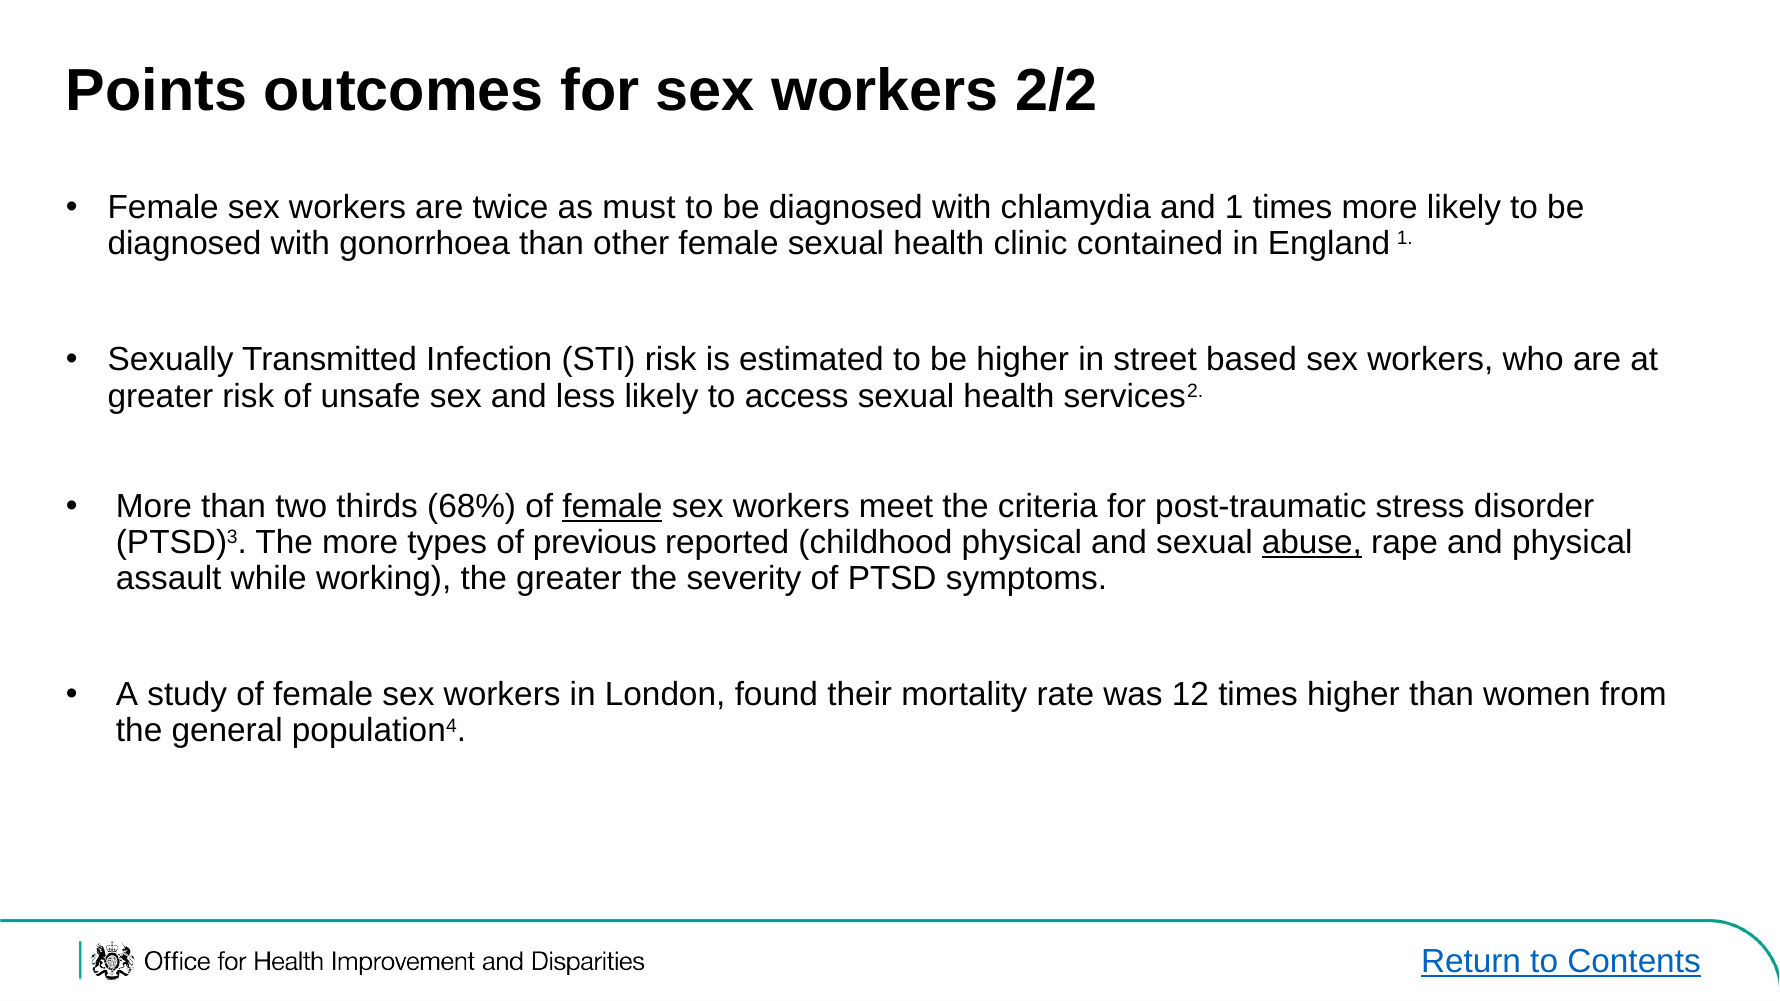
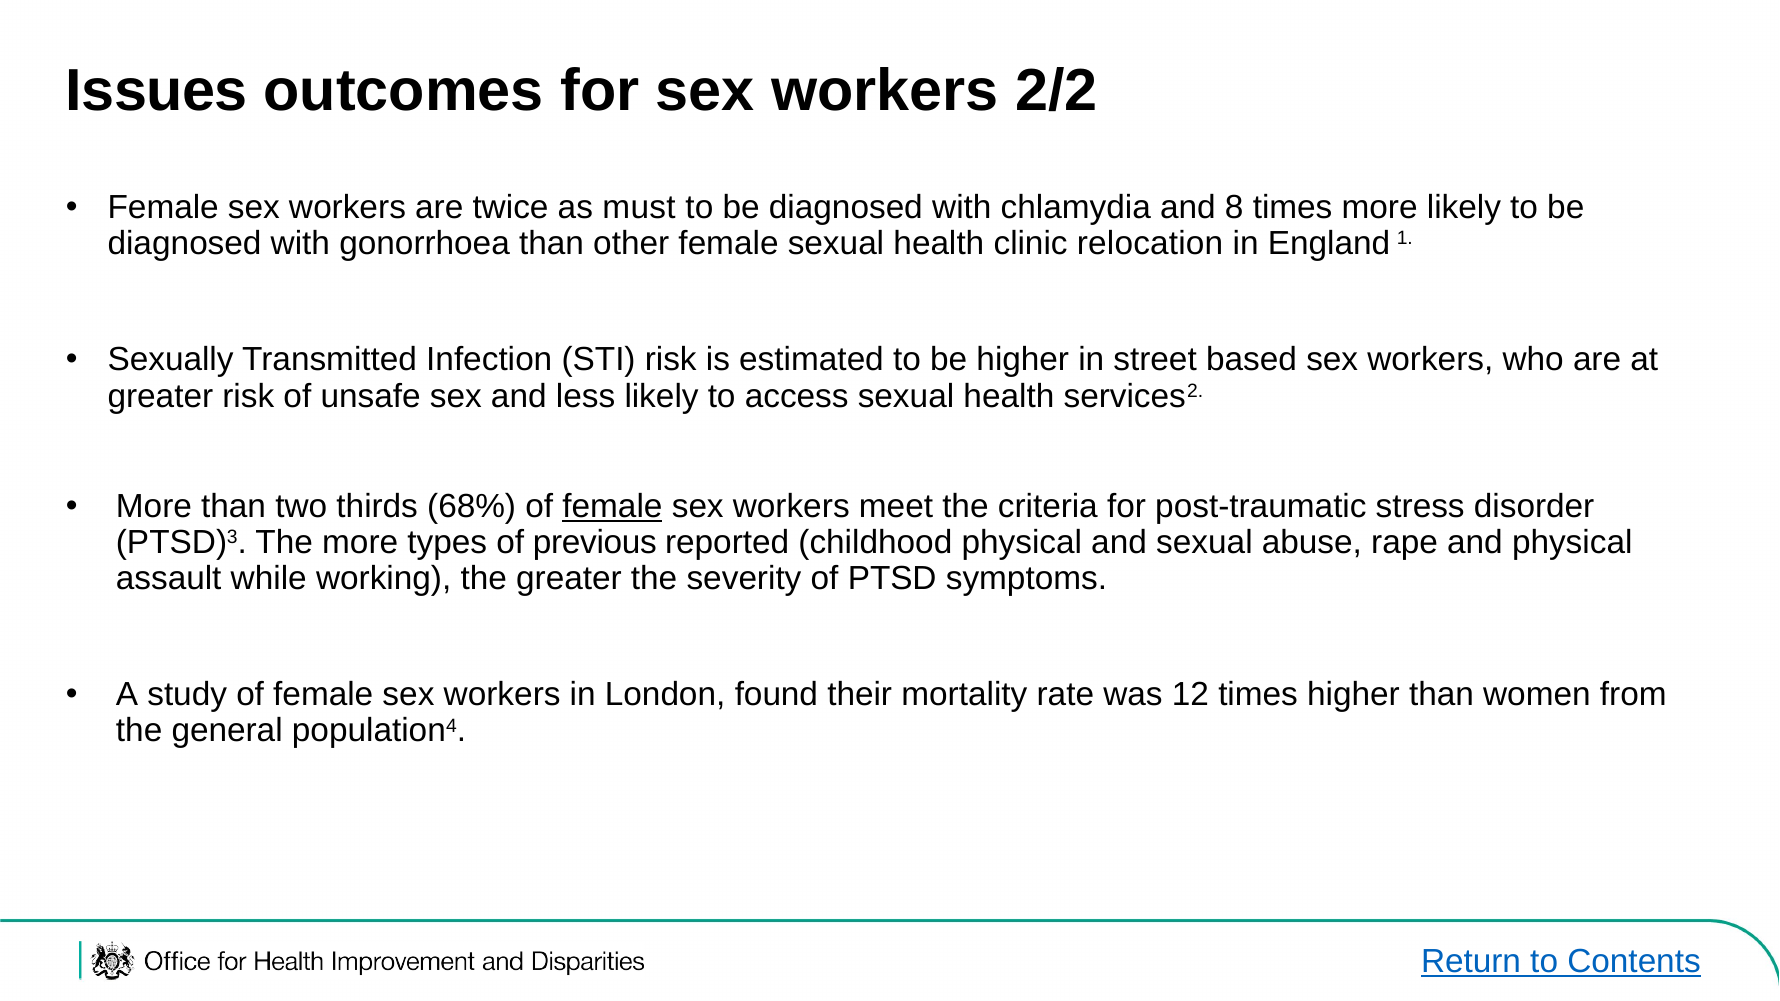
Points: Points -> Issues (157, 91)
and 1: 1 -> 8 (1234, 207)
contained: contained -> relocation (1150, 244)
abuse underline: present -> none (1312, 542)
